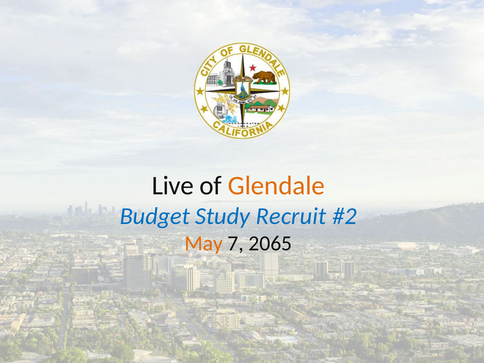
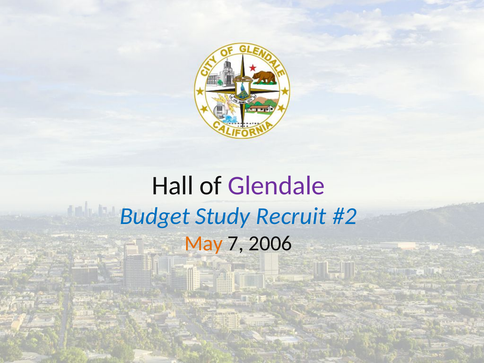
Live: Live -> Hall (173, 186)
Glendale colour: orange -> purple (276, 186)
2065: 2065 -> 2006 (270, 243)
